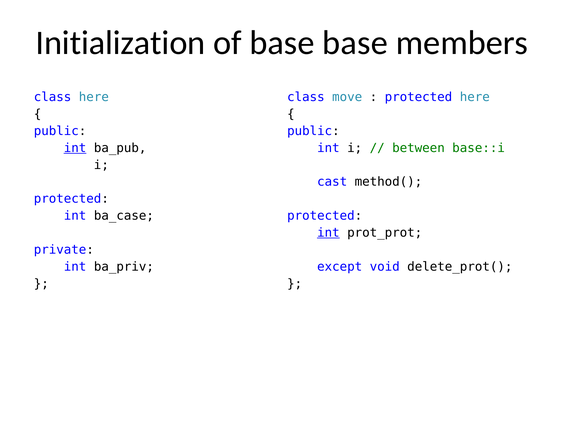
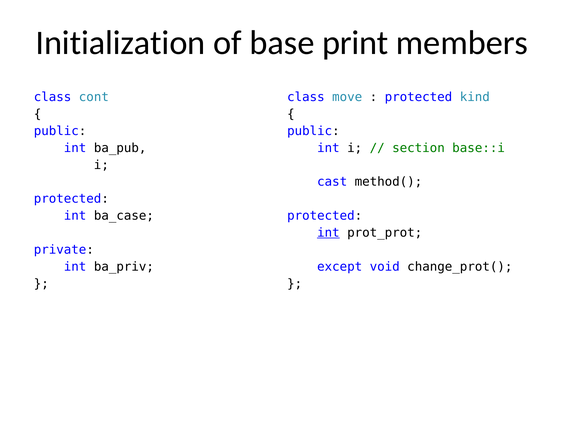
base base: base -> print (355, 43)
protected here: here -> kind (475, 97)
class here: here -> cont (94, 97)
int underline: present -> none (75, 148)
between: between -> section (418, 148)
delete_prot(: delete_prot( -> change_prot( (460, 267)
